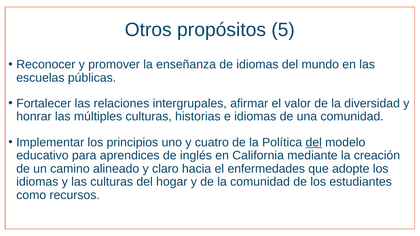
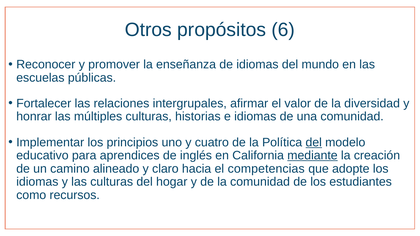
5: 5 -> 6 (283, 30)
mediante underline: none -> present (312, 156)
enfermedades: enfermedades -> competencias (266, 169)
